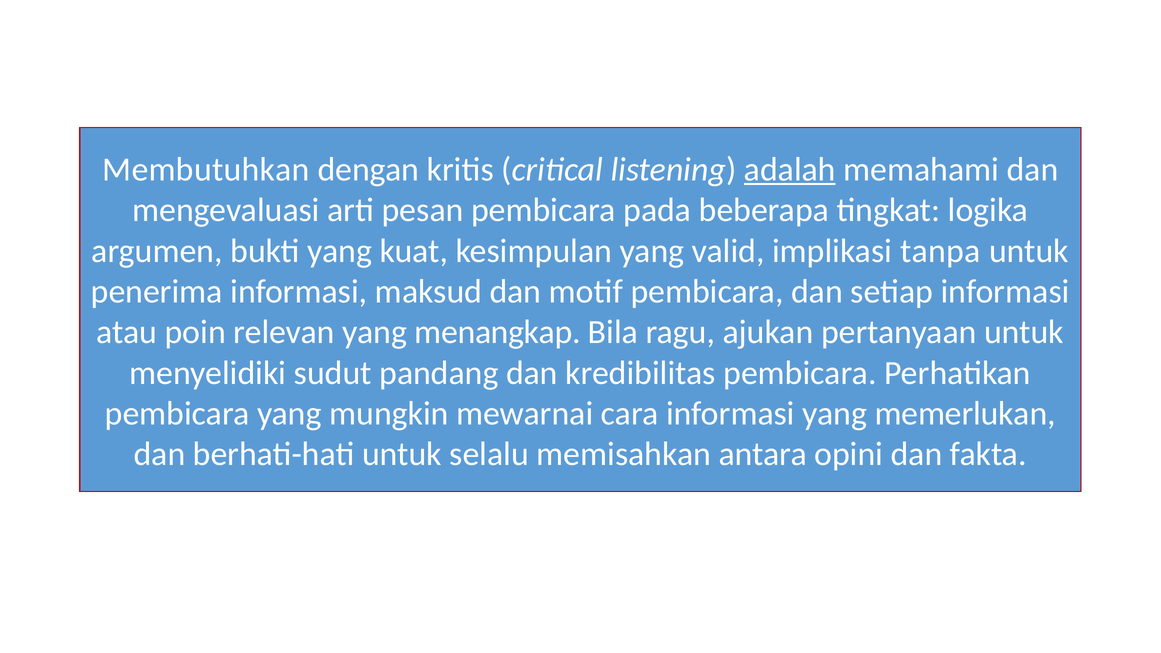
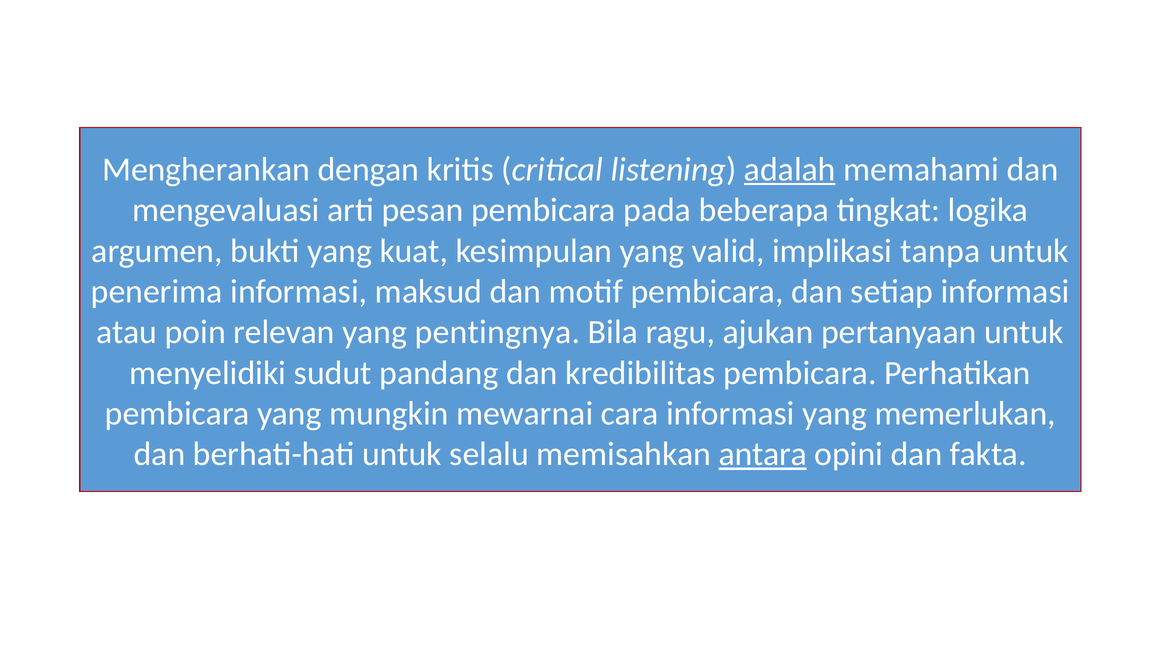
Membutuhkan: Membutuhkan -> Mengherankan (206, 170)
menangkap: menangkap -> pentingnya (497, 332)
antara underline: none -> present (763, 454)
